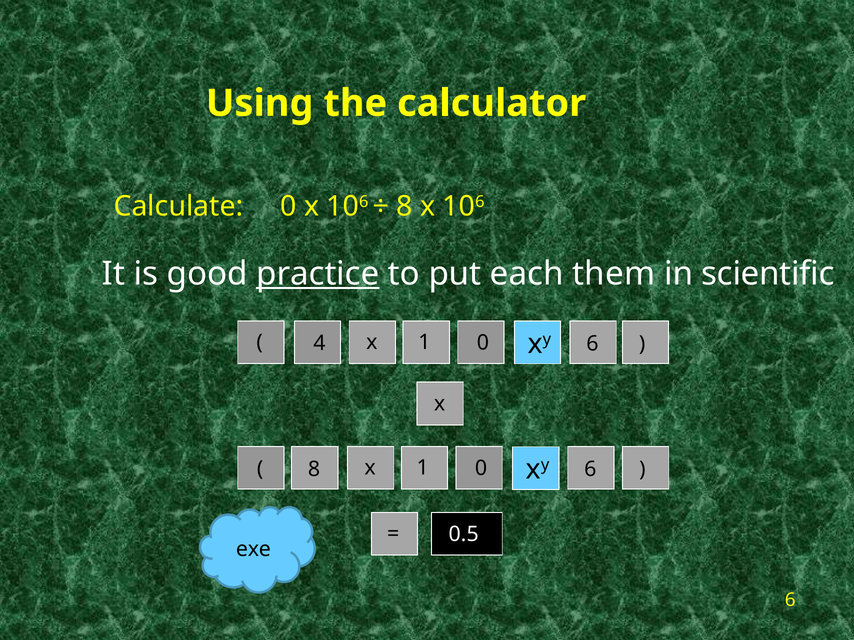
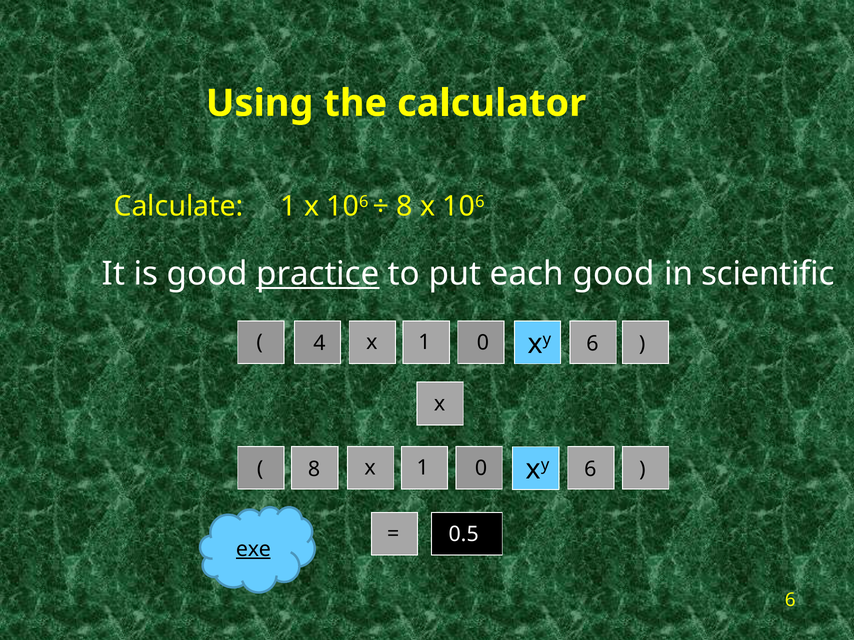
Calculate 0: 0 -> 1 (289, 206)
each them: them -> good (614, 274)
exe underline: none -> present (253, 550)
